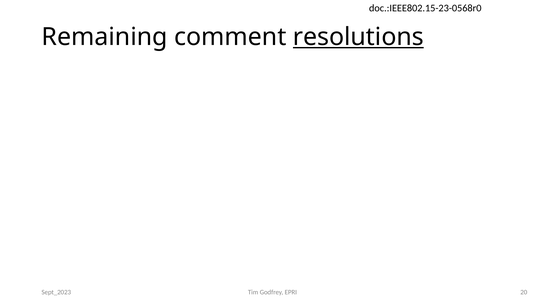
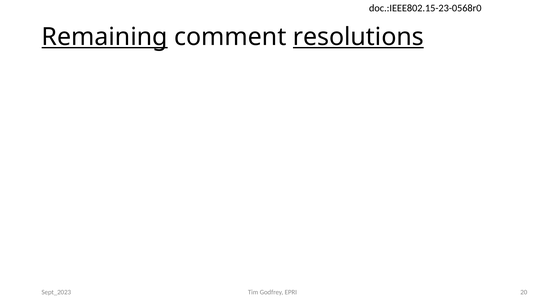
Remaining underline: none -> present (105, 37)
